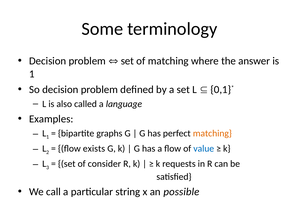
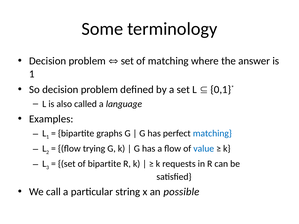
matching colour: orange -> blue (212, 133)
exists: exists -> trying (94, 149)
of consider: consider -> bipartite (104, 164)
